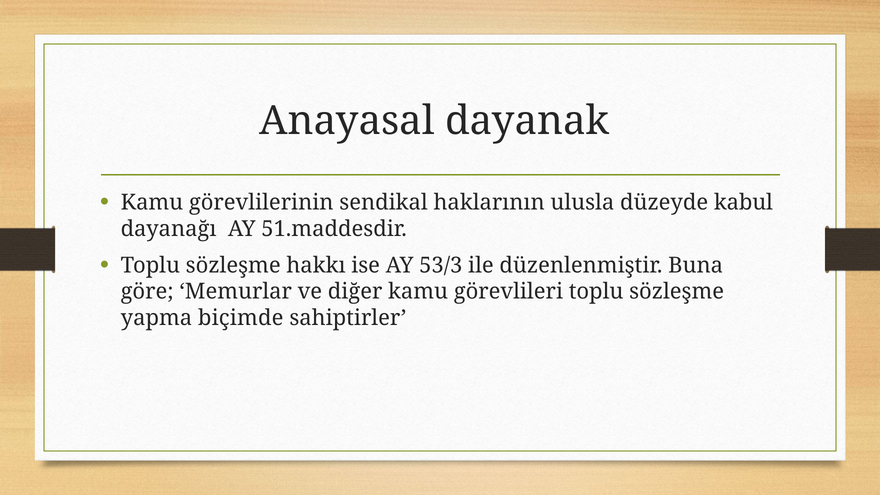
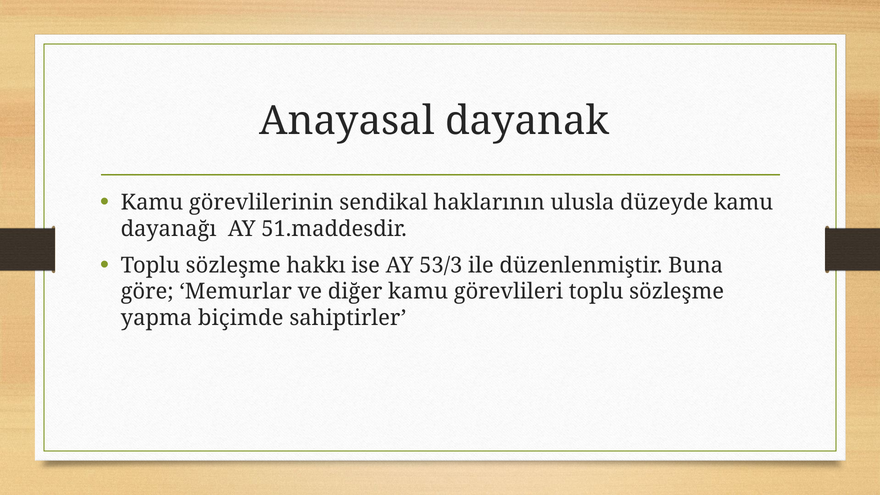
düzeyde kabul: kabul -> kamu (743, 203)
